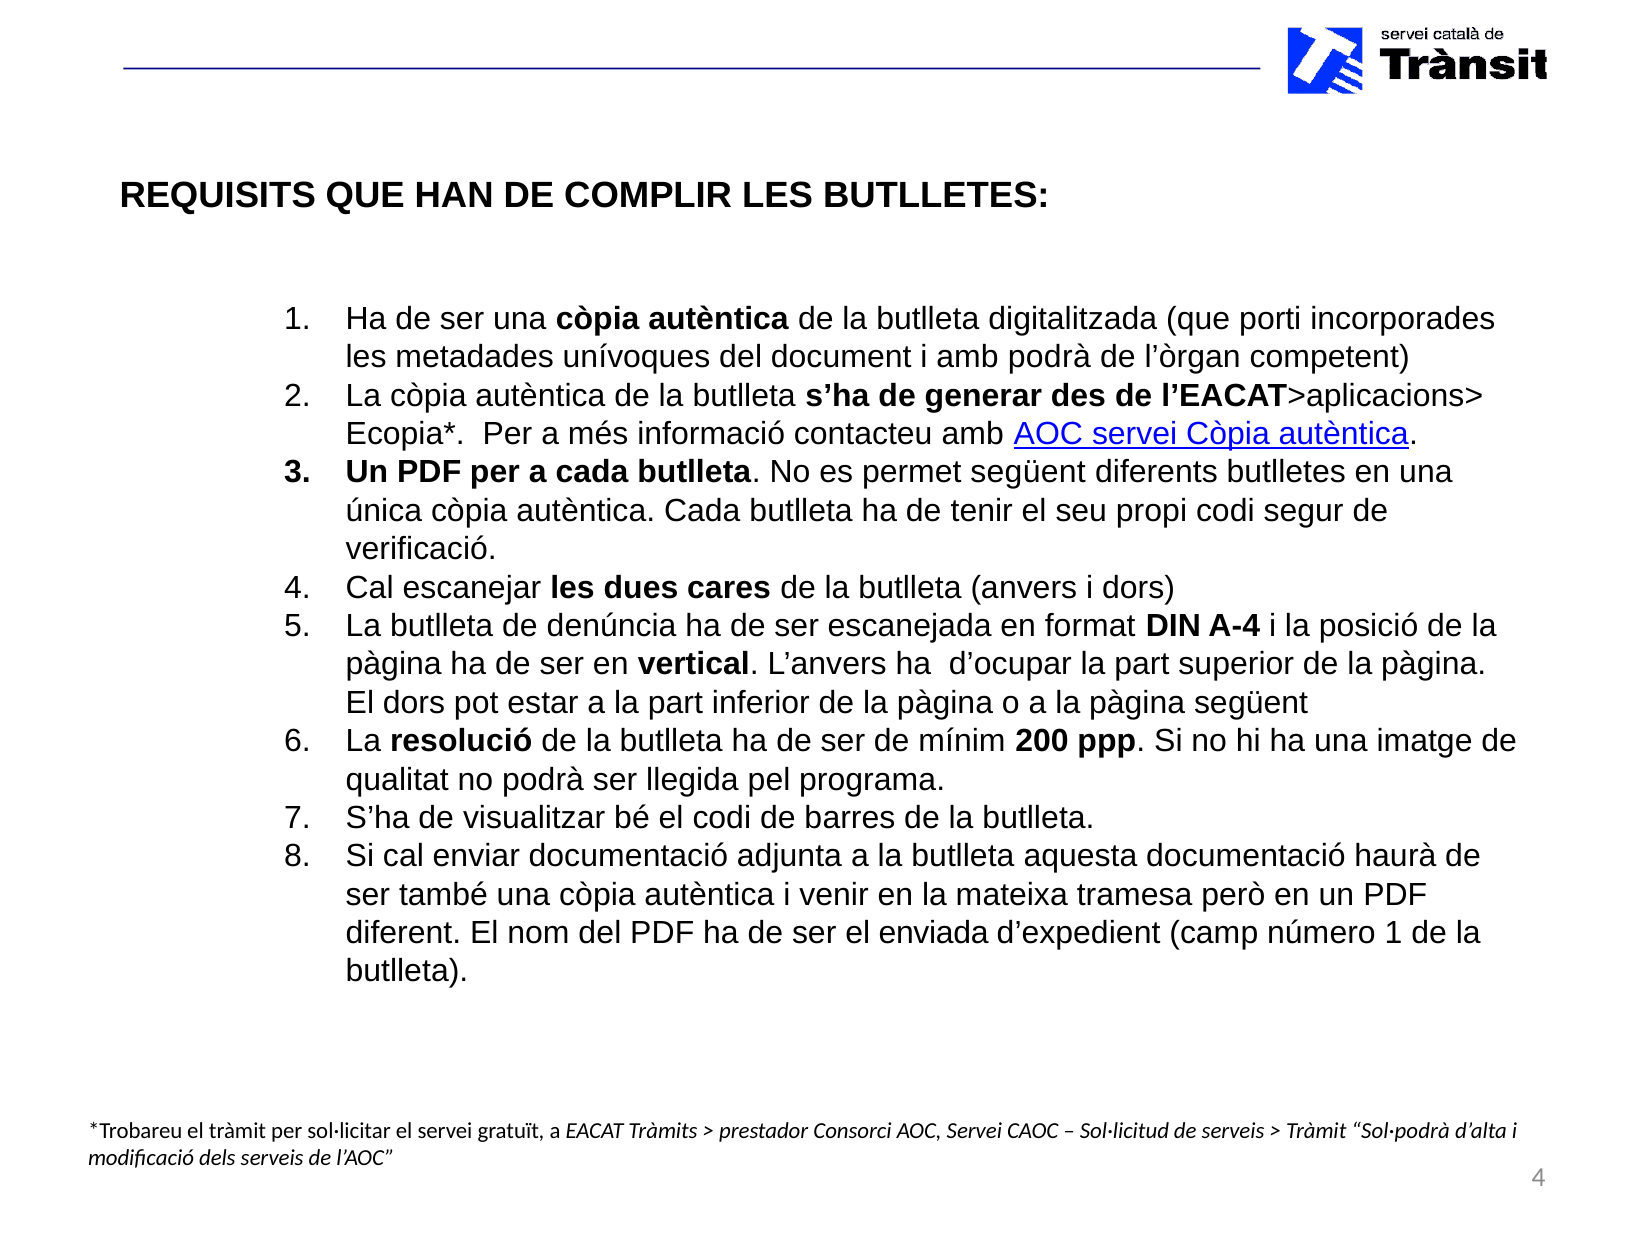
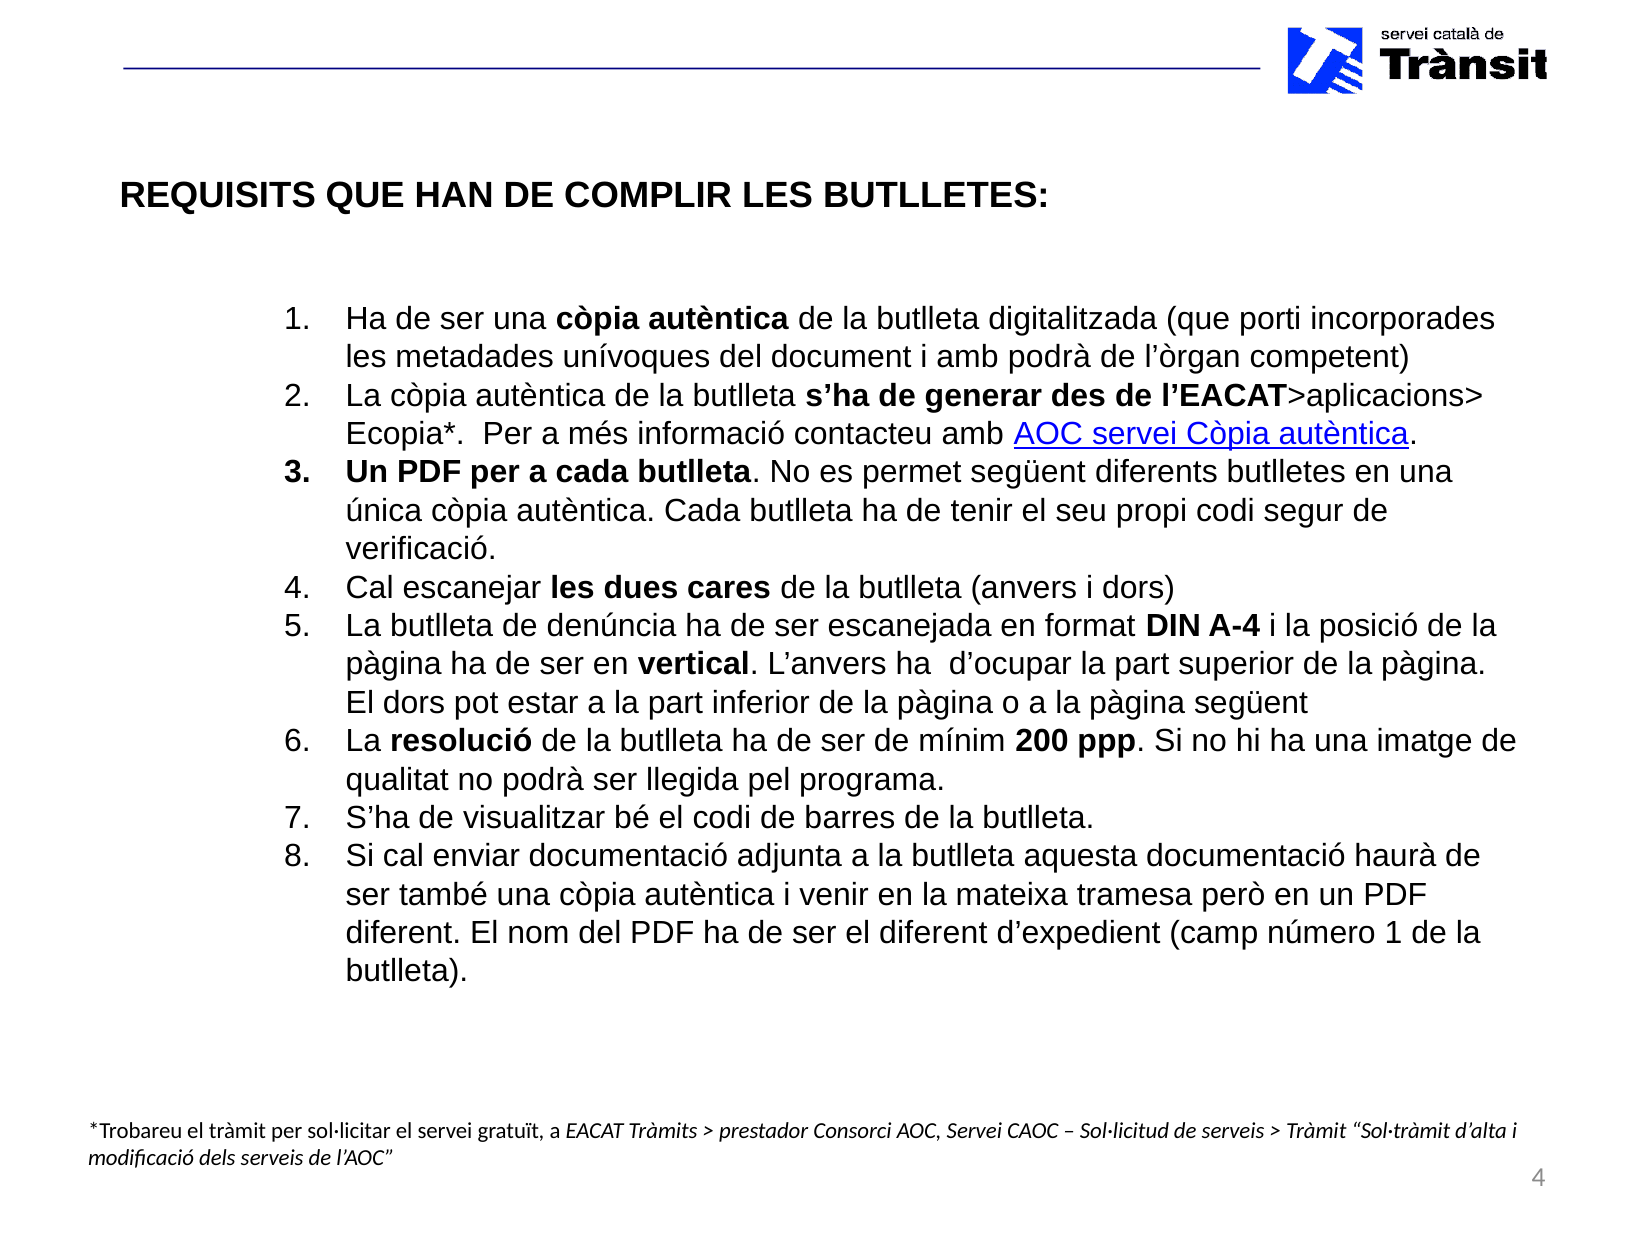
el enviada: enviada -> diferent (933, 933)
Sol·podrà: Sol·podrà -> Sol·tràmit (1401, 1131)
